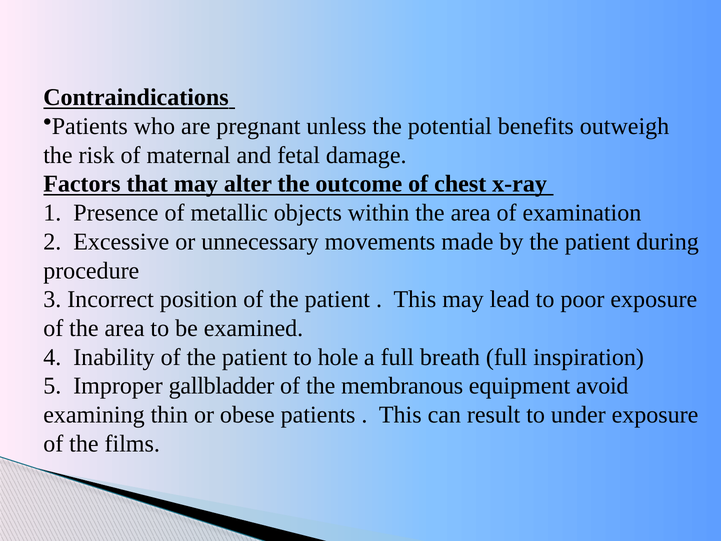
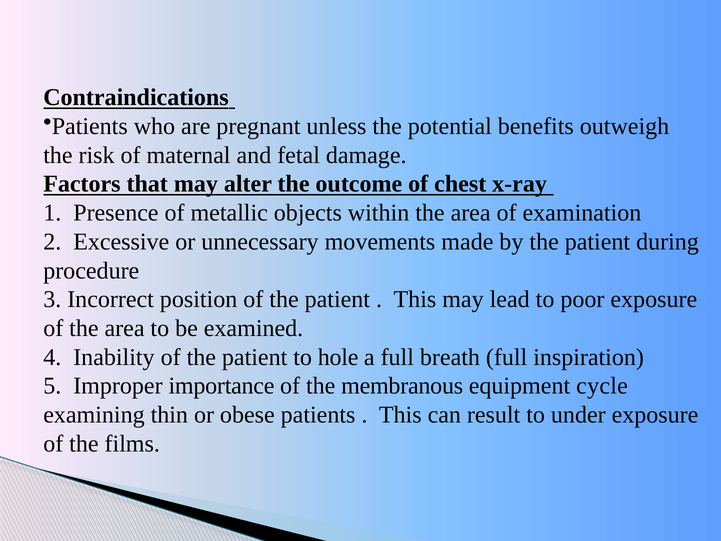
gallbladder: gallbladder -> importance (221, 386)
avoid: avoid -> cycle (602, 386)
